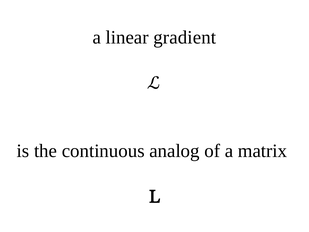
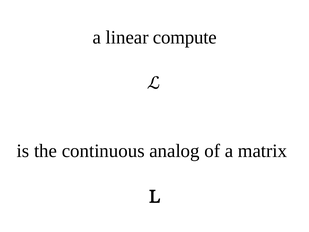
gradient: gradient -> compute (185, 37)
